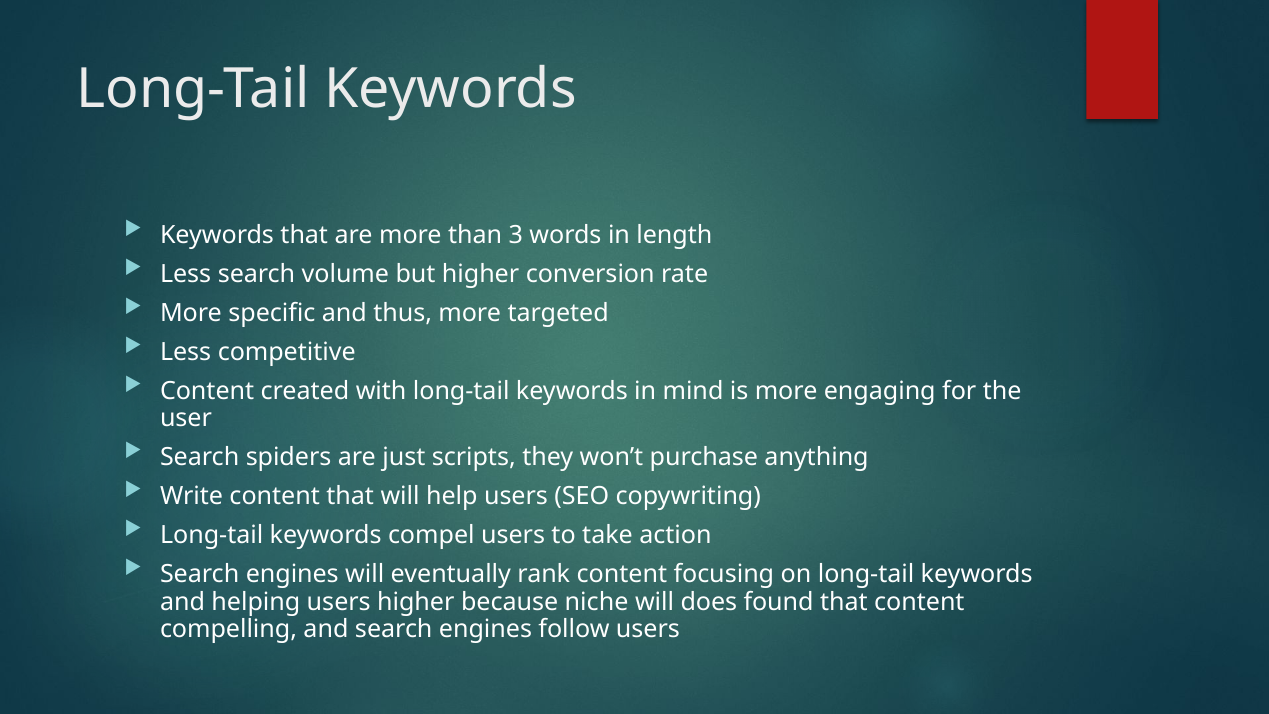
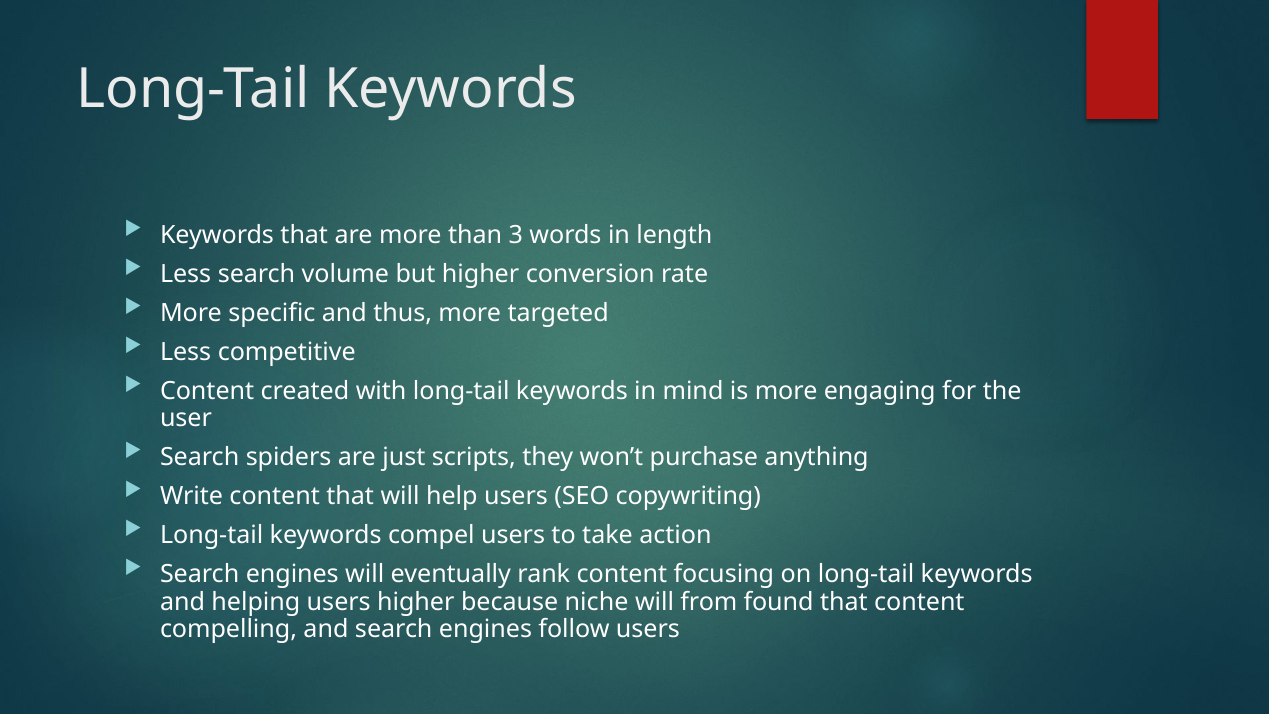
does: does -> from (709, 602)
